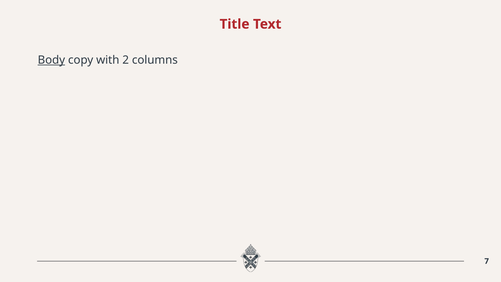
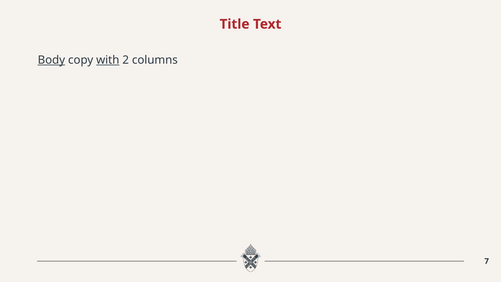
with underline: none -> present (108, 60)
